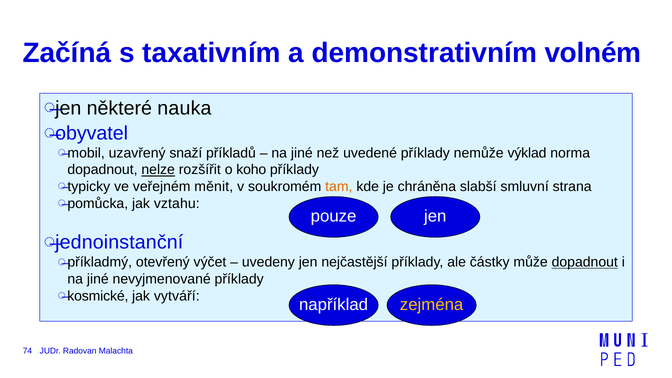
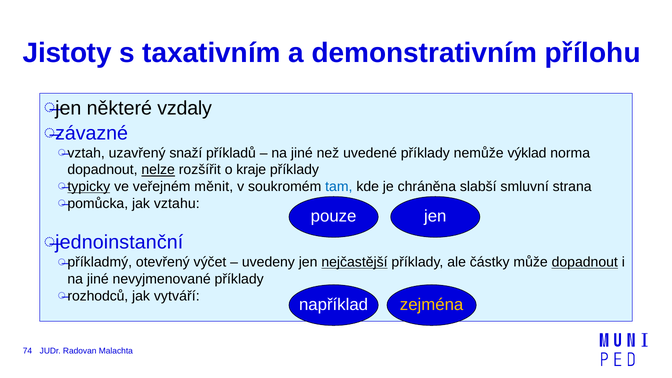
Začíná: Začíná -> Jistoty (67, 53)
volném: volném -> přílohu (593, 53)
nauka: nauka -> vzdaly (185, 108)
obyvatel: obyvatel -> závazné (92, 133)
mobil: mobil -> vztah (86, 153)
koho: koho -> kraje (251, 170)
typicky underline: none -> present (89, 187)
tam colour: orange -> blue (339, 187)
nejčastější underline: none -> present (354, 262)
kosmické: kosmické -> rozhodců (98, 296)
